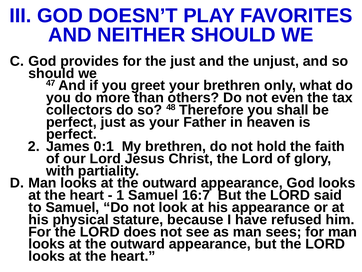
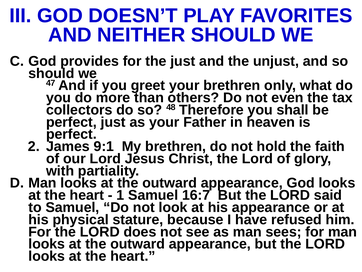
0:1: 0:1 -> 9:1 (104, 146)
